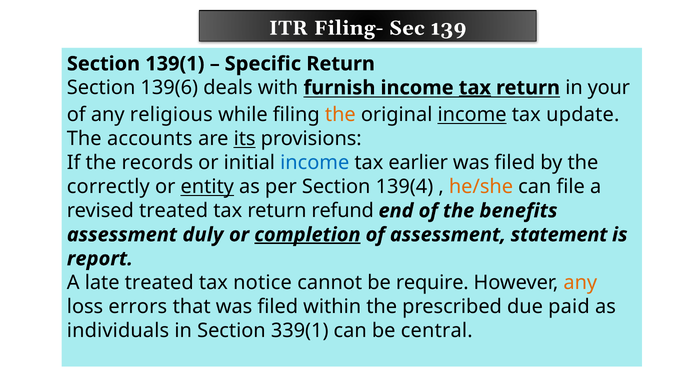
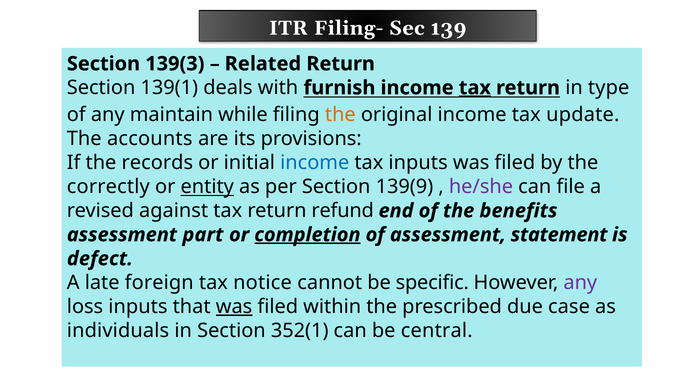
139(1: 139(1 -> 139(3 (175, 64)
Specific: Specific -> Related (263, 64)
139(6: 139(6 -> 139(1 (169, 88)
your: your -> type (609, 88)
religious: religious -> maintain (171, 115)
income underline: present -> none (472, 115)
its underline: present -> none (245, 139)
tax earlier: earlier -> inputs (418, 163)
139(4: 139(4 -> 139(9 (404, 187)
he/she colour: orange -> purple (481, 187)
revised treated: treated -> against (174, 211)
duly: duly -> part (203, 235)
report: report -> defect (100, 259)
late treated: treated -> foreign (159, 283)
require: require -> specific (432, 283)
any colour: orange -> purple (580, 283)
loss errors: errors -> inputs (138, 307)
was underline: none -> present (234, 307)
paid: paid -> case (569, 307)
339(1: 339(1 -> 352(1 (300, 331)
